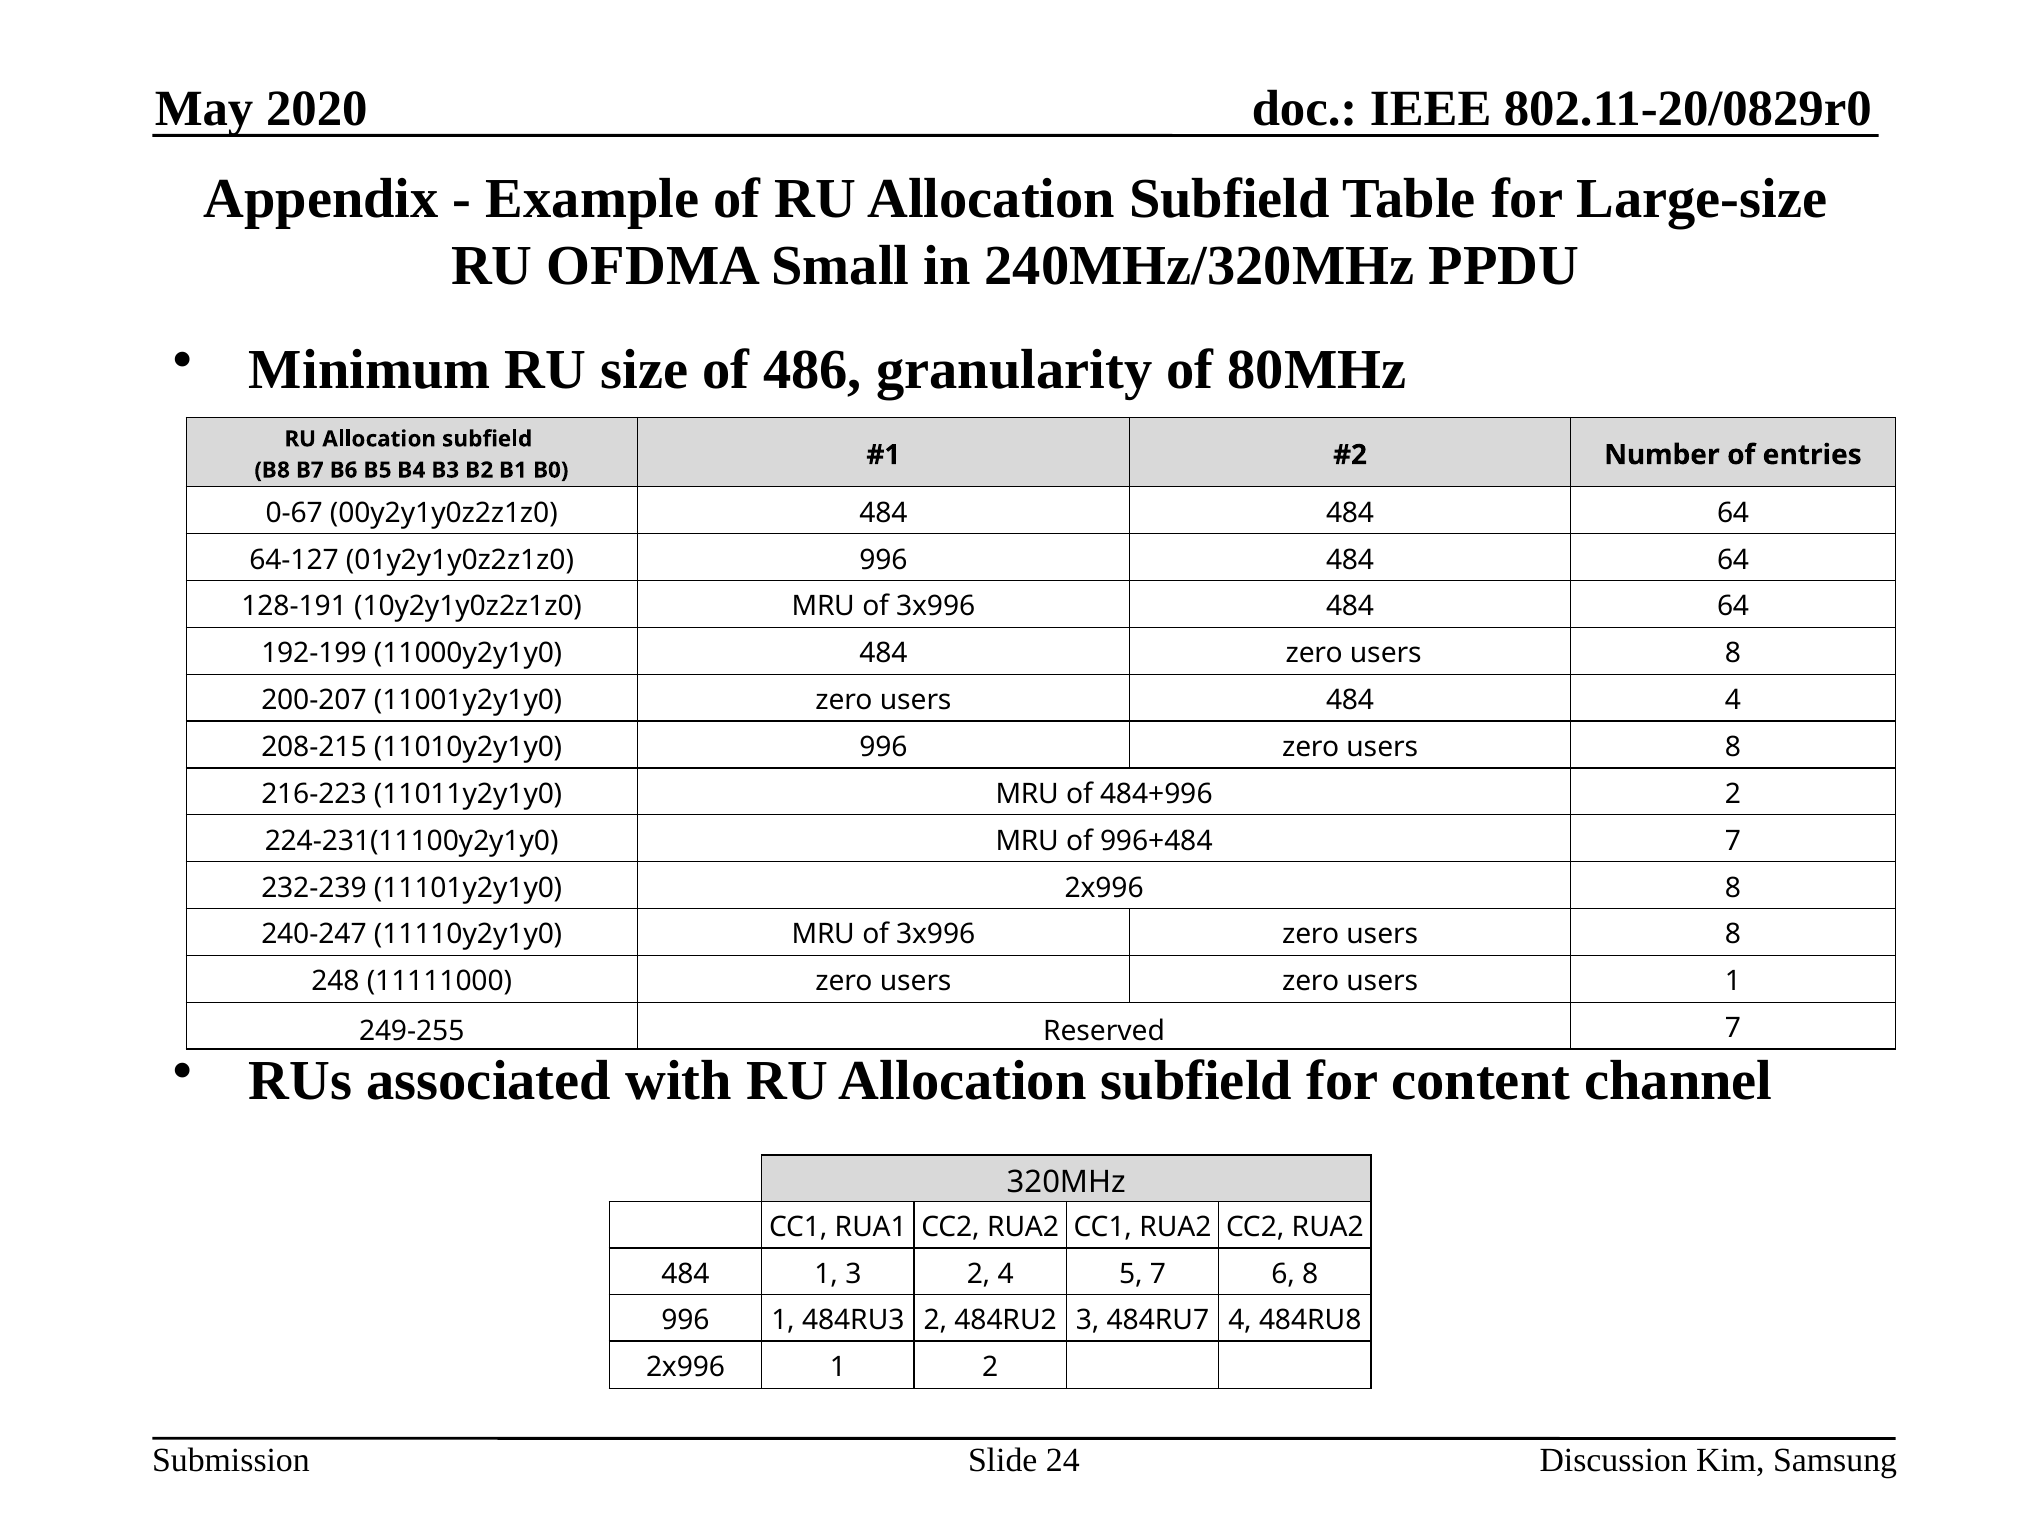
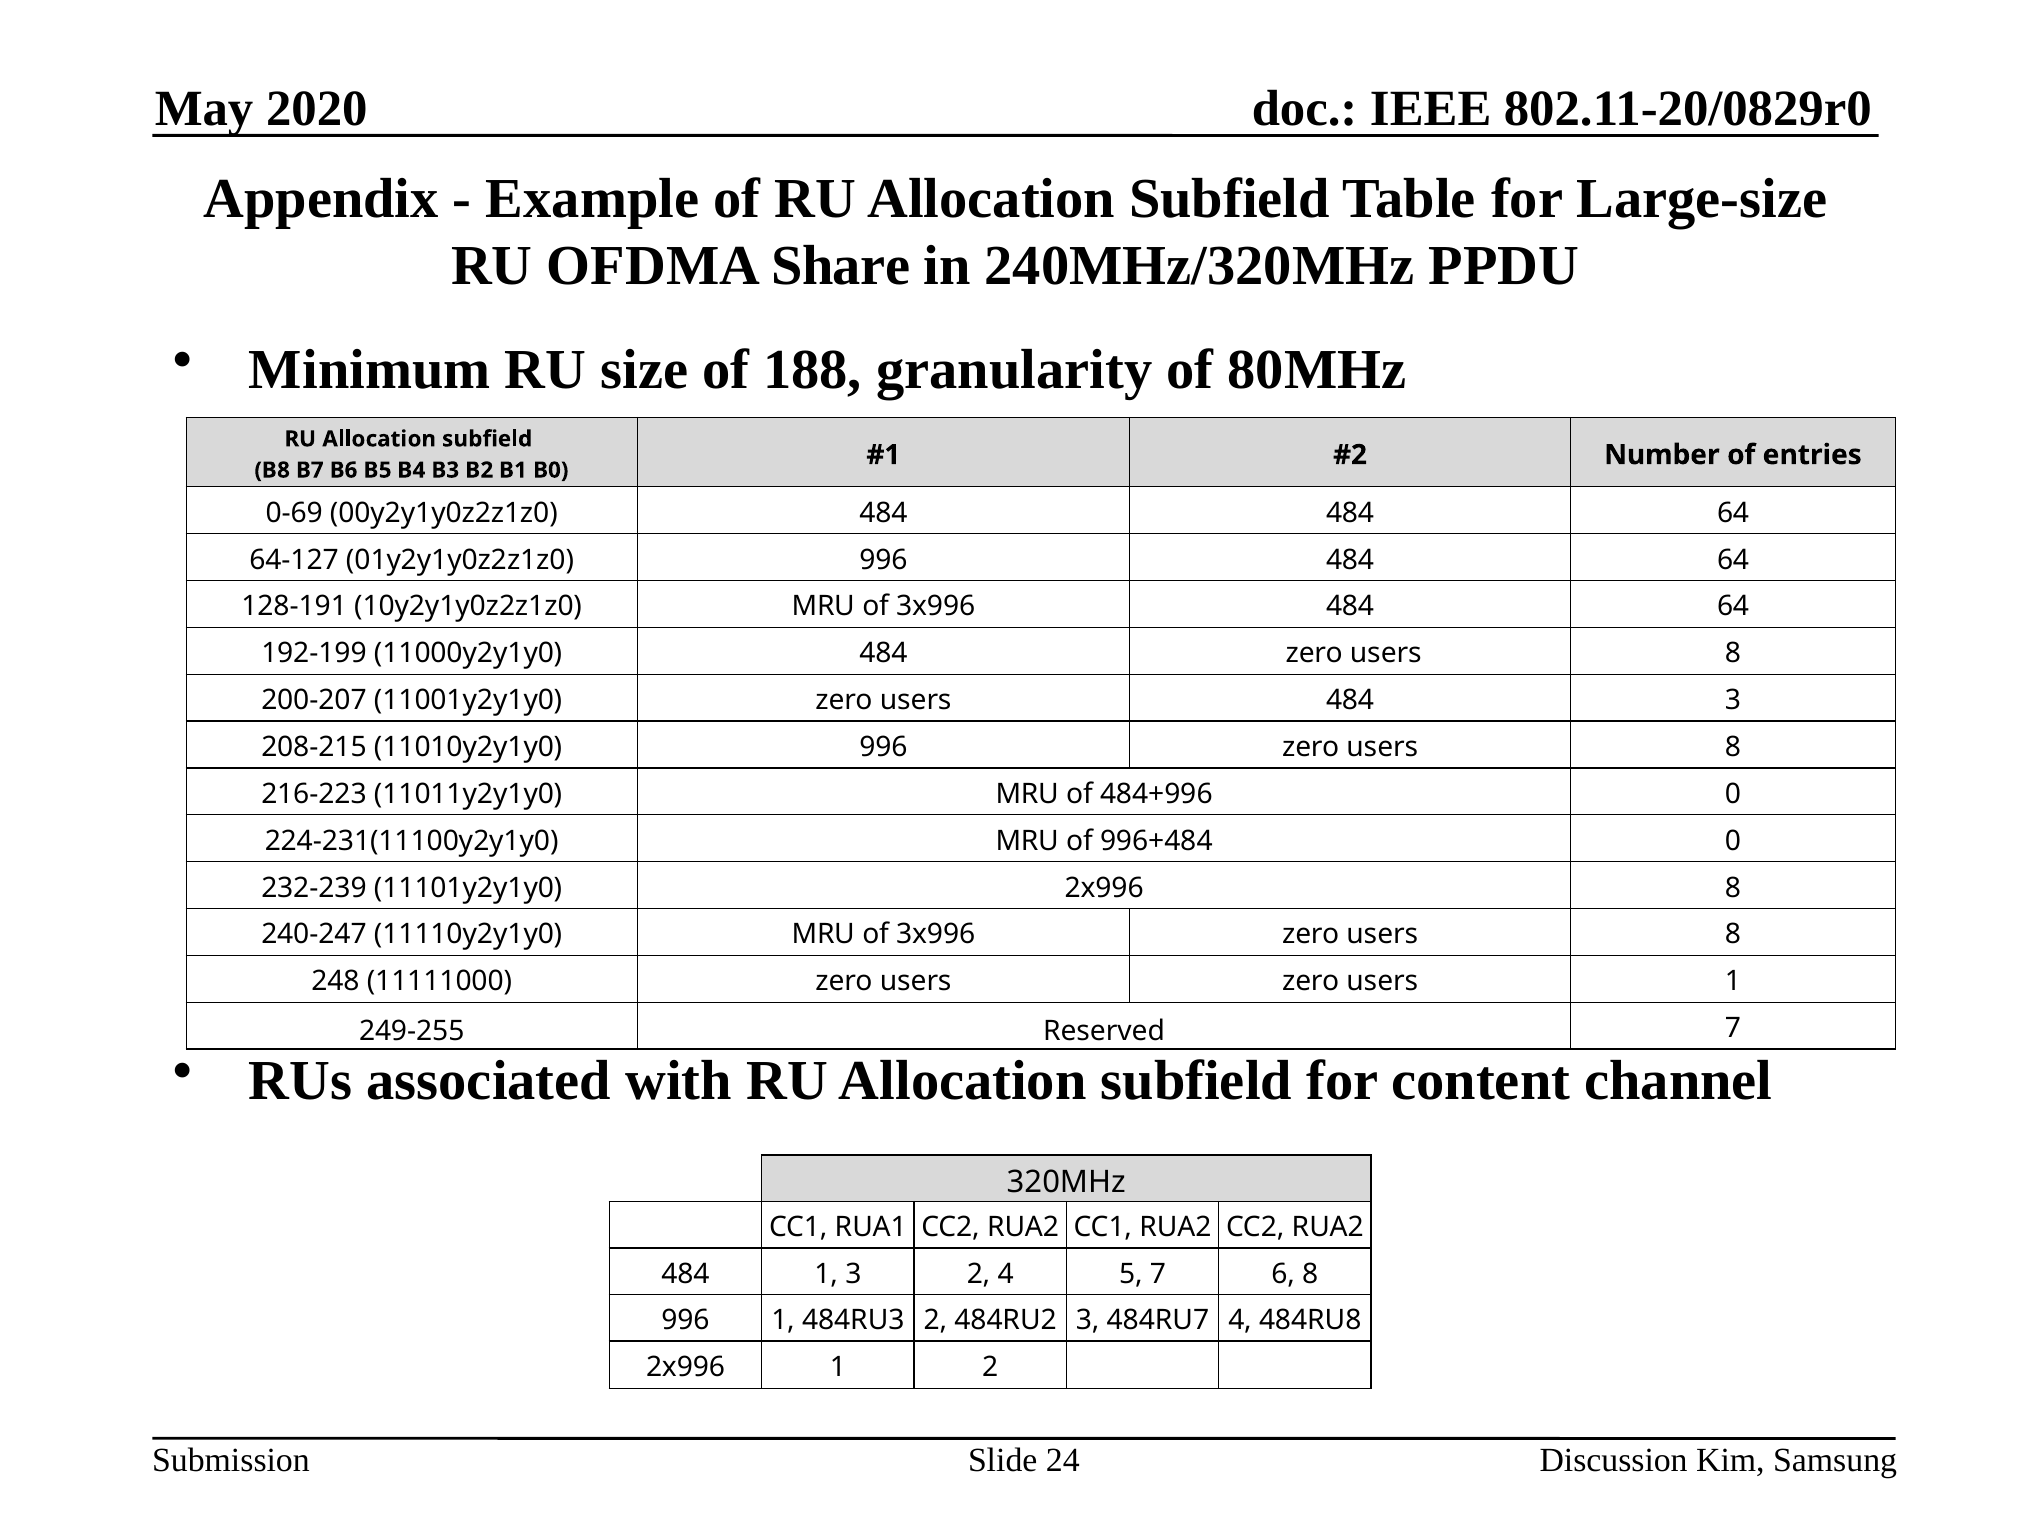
Small: Small -> Share (841, 266)
486: 486 -> 188 (813, 370)
0-67: 0-67 -> 0-69 (294, 513)
484 4: 4 -> 3 (1733, 700)
484+996 2: 2 -> 0 (1733, 794)
996+484 7: 7 -> 0 (1733, 841)
